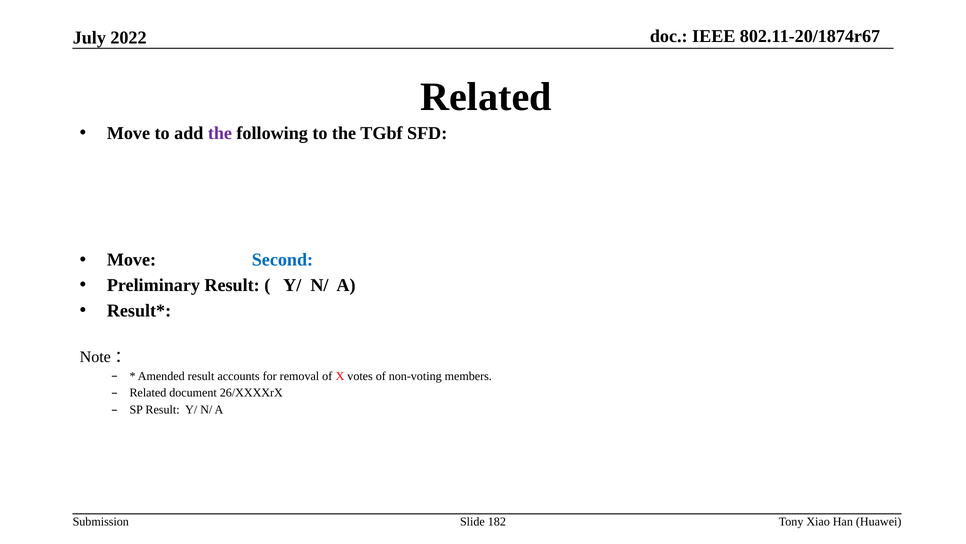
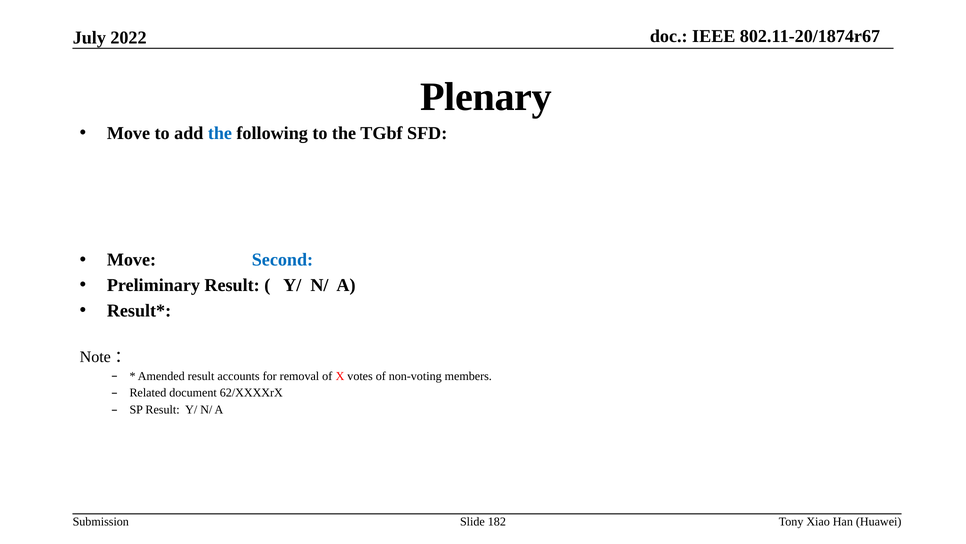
Related: Related -> Plenary (486, 97)
the colour: purple -> blue (220, 133)
26/XXXXrX: 26/XXXXrX -> 62/XXXXrX (251, 392)
